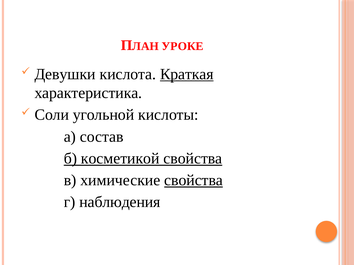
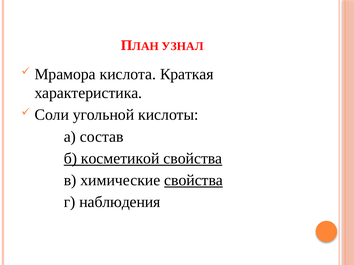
УРОКЕ: УРОКЕ -> УЗНАЛ (183, 46)
Девушки: Девушки -> Мрамора (65, 74)
Краткая underline: present -> none (187, 74)
